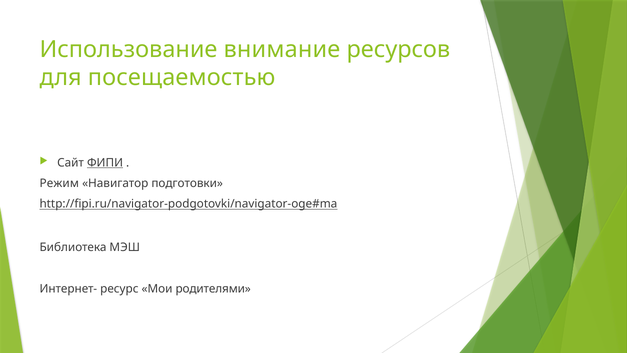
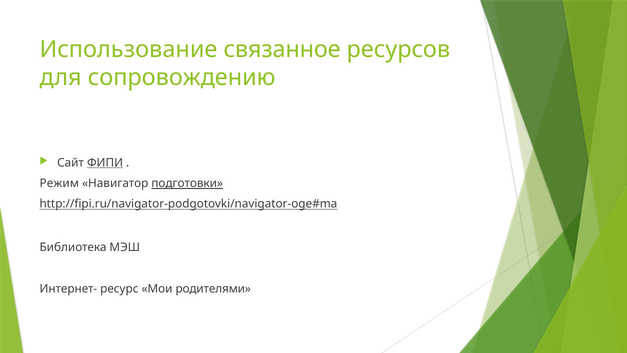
внимание: внимание -> связанное (282, 49)
посещаемостью: посещаемостью -> сопровождению (182, 78)
подготовки underline: none -> present (187, 183)
